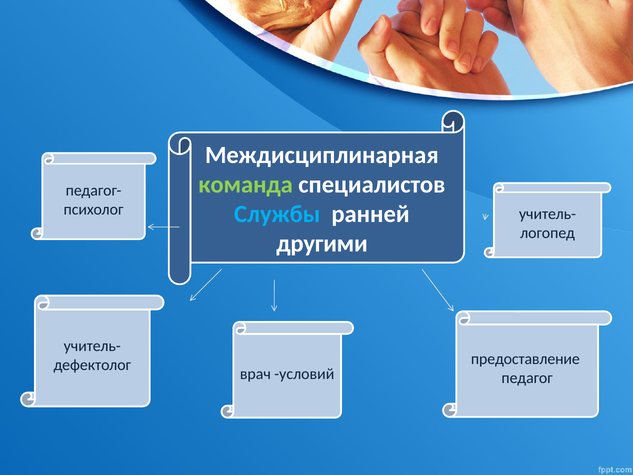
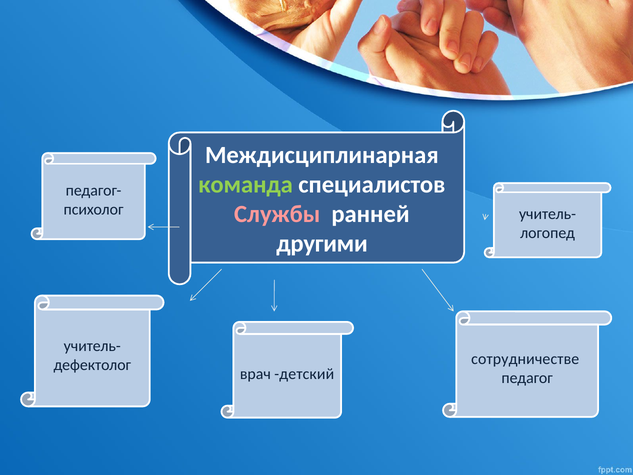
Службы colour: light blue -> pink (277, 214)
предоставление: предоставление -> сотрудничестве (525, 359)
условий: условий -> детский (304, 374)
